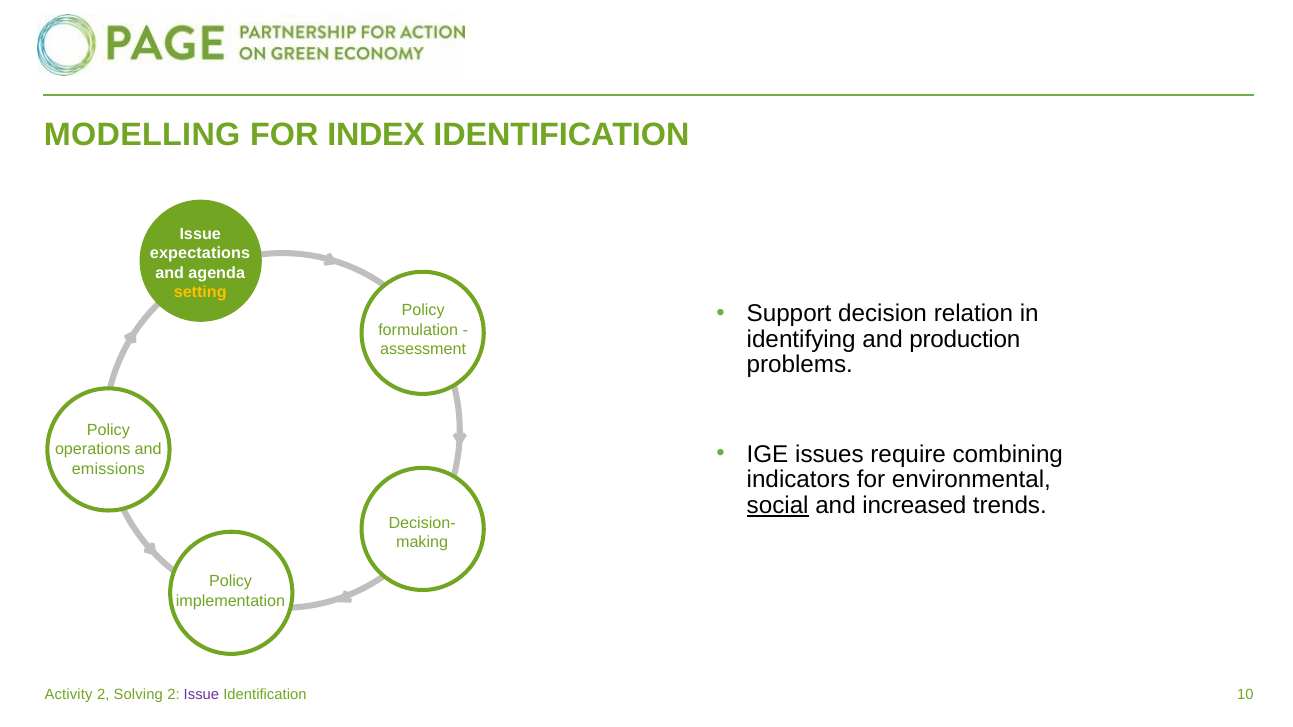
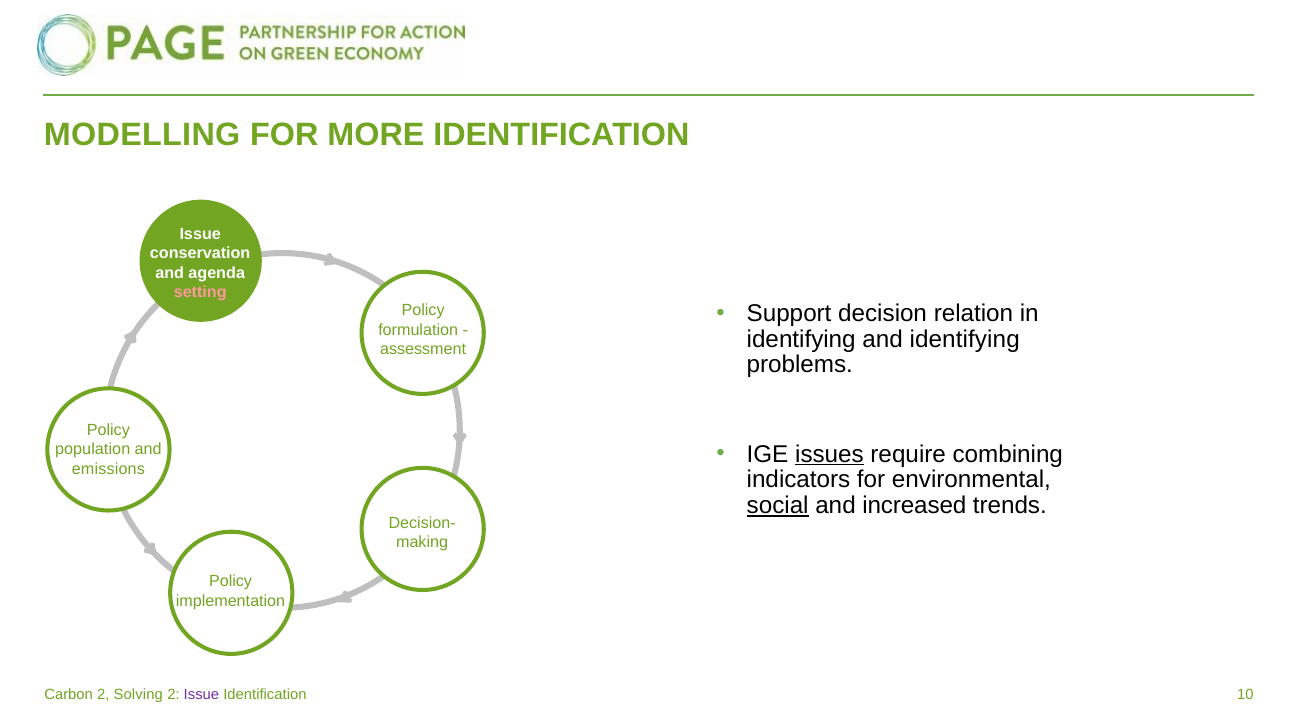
INDEX: INDEX -> MORE (376, 135)
expectations: expectations -> conservation (200, 254)
setting colour: yellow -> pink (200, 292)
and production: production -> identifying (965, 339)
operations: operations -> population (93, 450)
issues underline: none -> present (829, 454)
Activity: Activity -> Carbon (69, 694)
